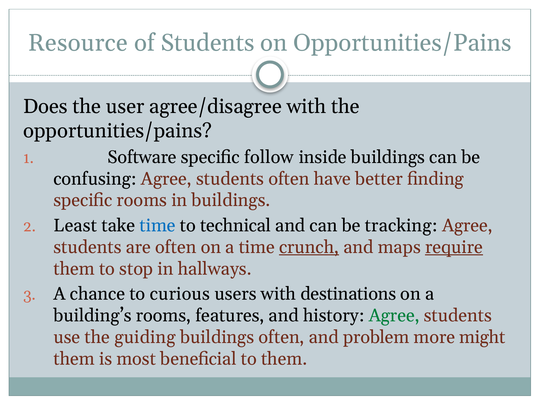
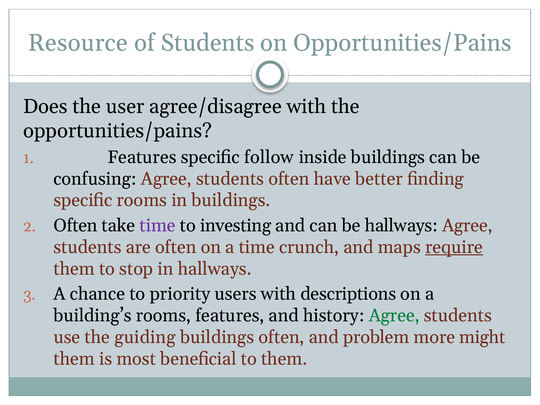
Software: Software -> Features (142, 157)
Least: Least -> Often (75, 226)
time colour: blue -> purple (158, 226)
technical: technical -> investing (236, 226)
be tracking: tracking -> hallways (401, 226)
crunch underline: present -> none (309, 247)
curious: curious -> priority (180, 294)
destinations: destinations -> descriptions (348, 294)
